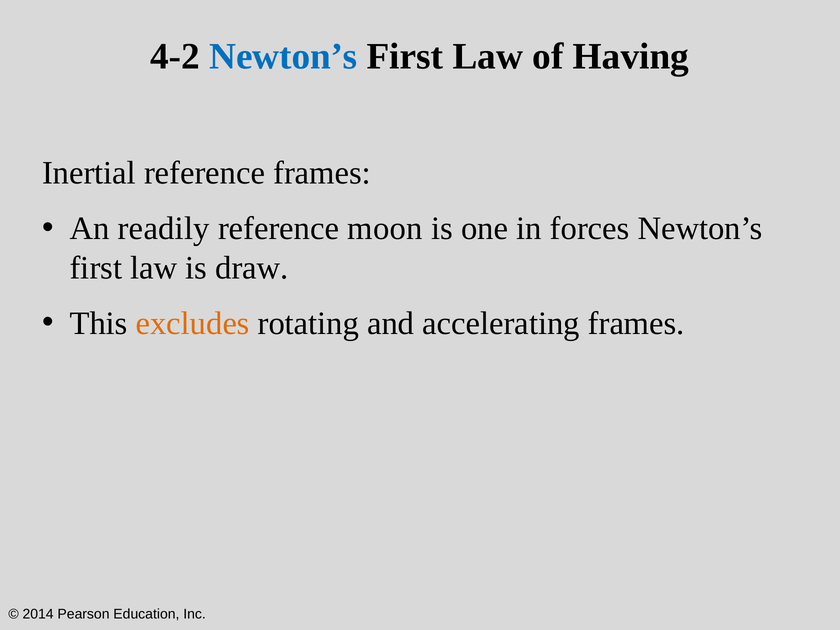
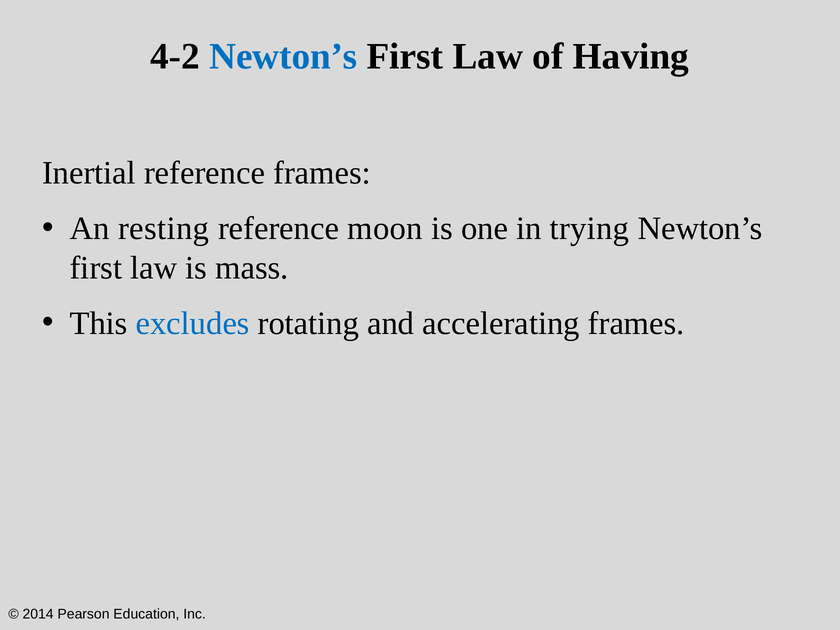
readily: readily -> resting (164, 229)
forces: forces -> trying (590, 229)
draw: draw -> mass (252, 268)
excludes colour: orange -> blue (193, 323)
